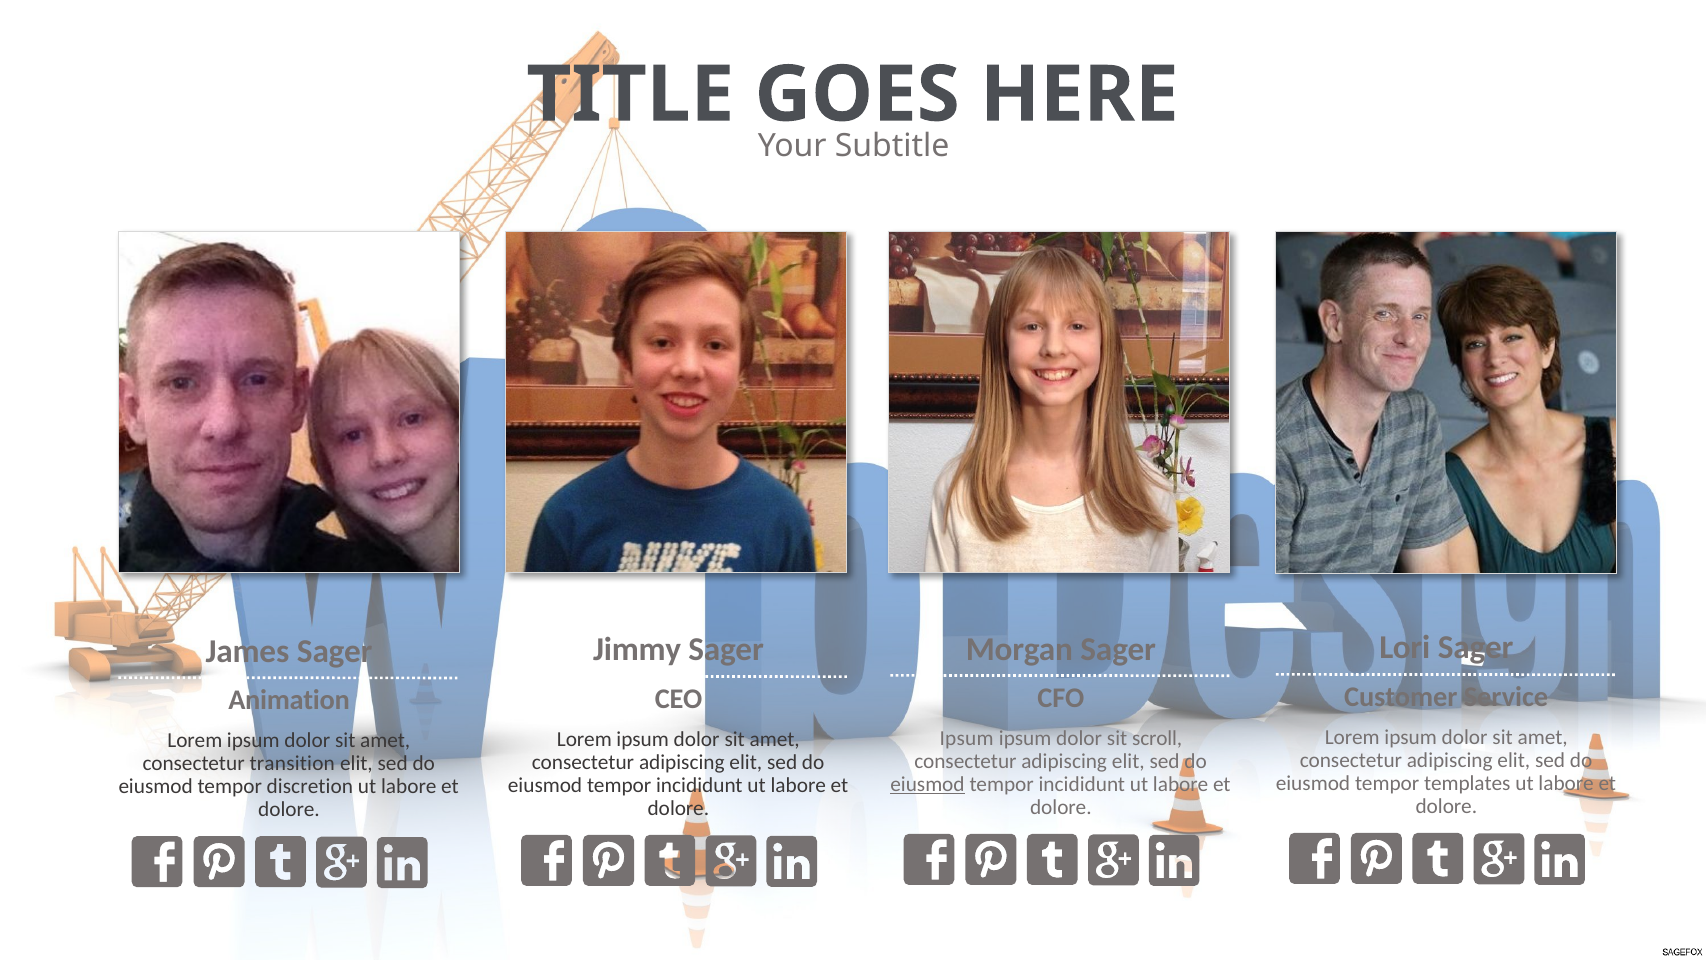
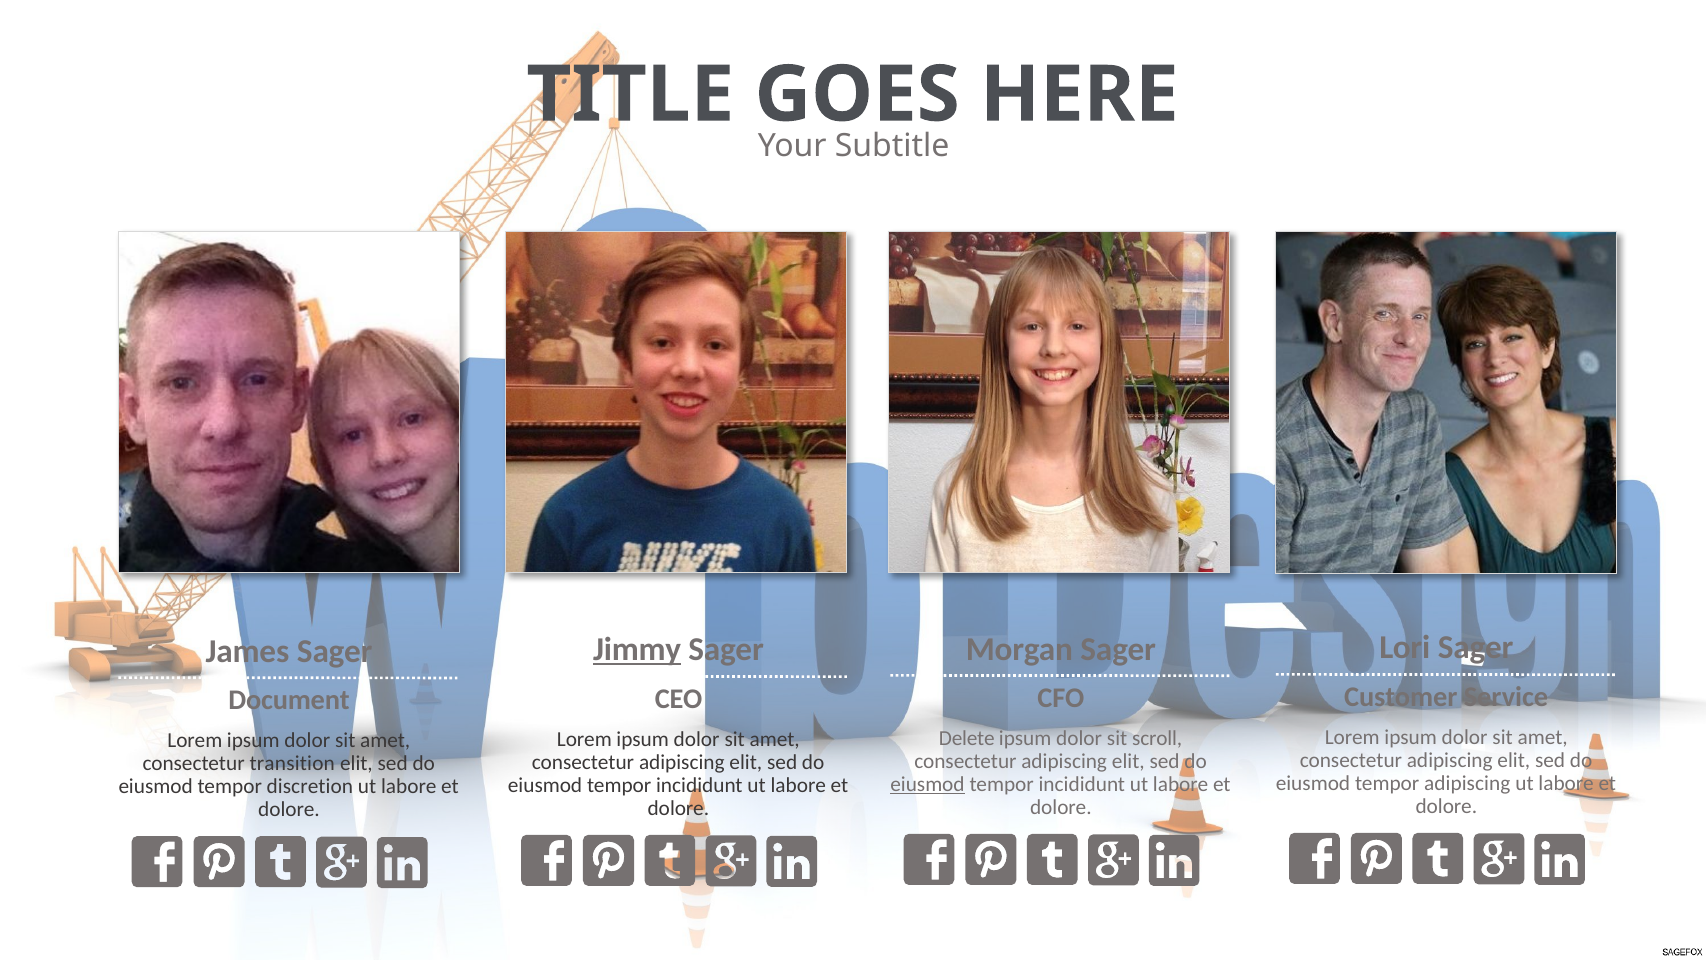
Jimmy underline: none -> present (637, 650)
Animation: Animation -> Document (289, 700)
Ipsum: Ipsum -> Delete (967, 738)
tempor templates: templates -> adipiscing (1467, 783)
